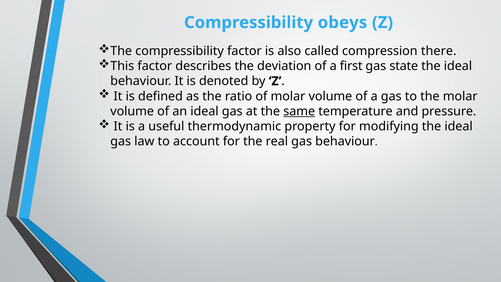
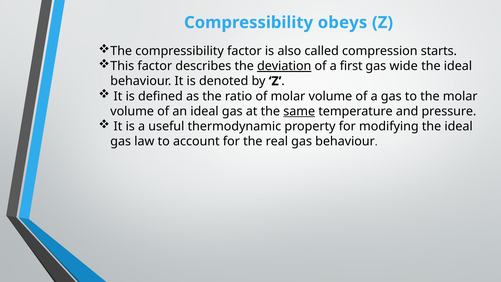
there: there -> starts (439, 51)
deviation underline: none -> present (284, 66)
state: state -> wide (404, 66)
